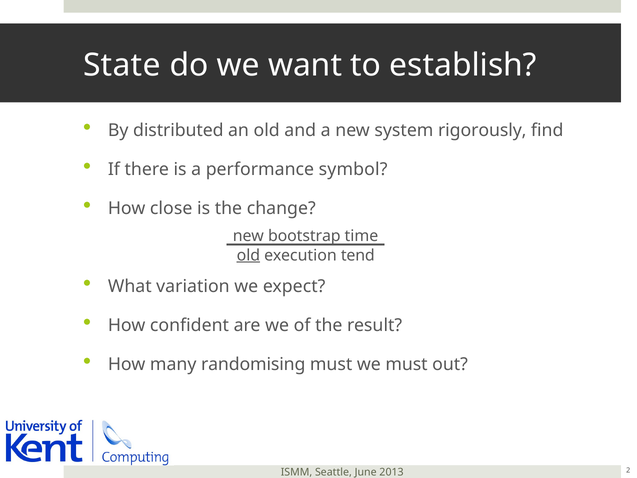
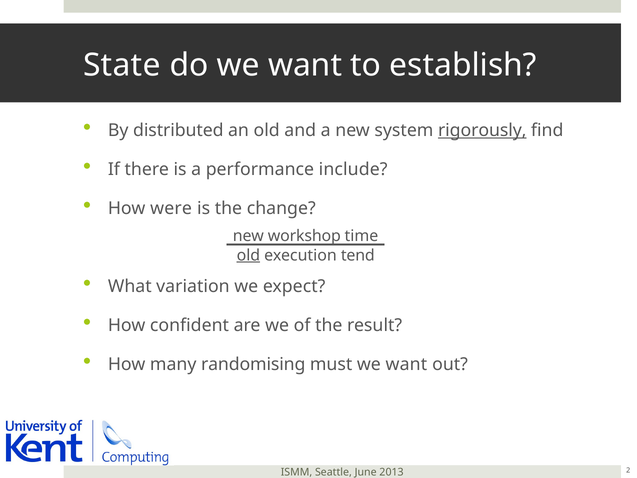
rigorously underline: none -> present (482, 130)
symbol: symbol -> include (353, 169)
close: close -> were (171, 208)
bootstrap: bootstrap -> workshop (304, 236)
must we must: must -> want (406, 364)
